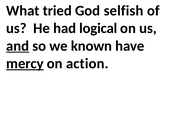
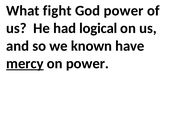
tried: tried -> fight (57, 11)
God selfish: selfish -> power (124, 11)
and underline: present -> none (18, 46)
on action: action -> power (87, 63)
